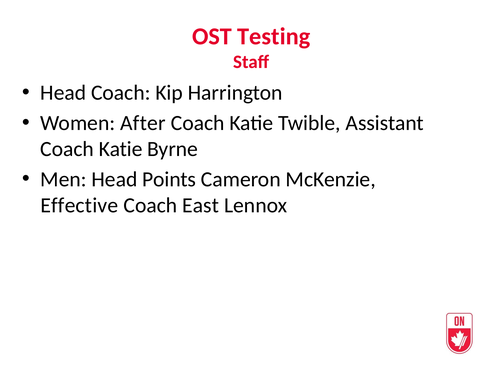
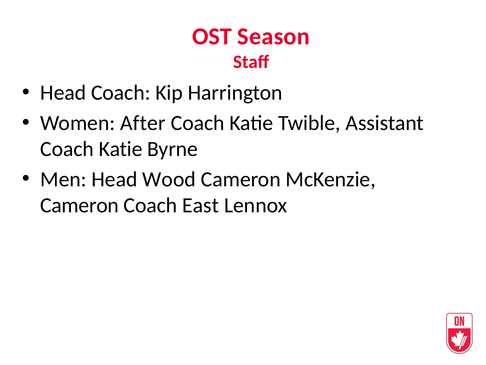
Testing: Testing -> Season (274, 36)
Points: Points -> Wood (169, 179)
Effective: Effective -> Cameron (80, 205)
